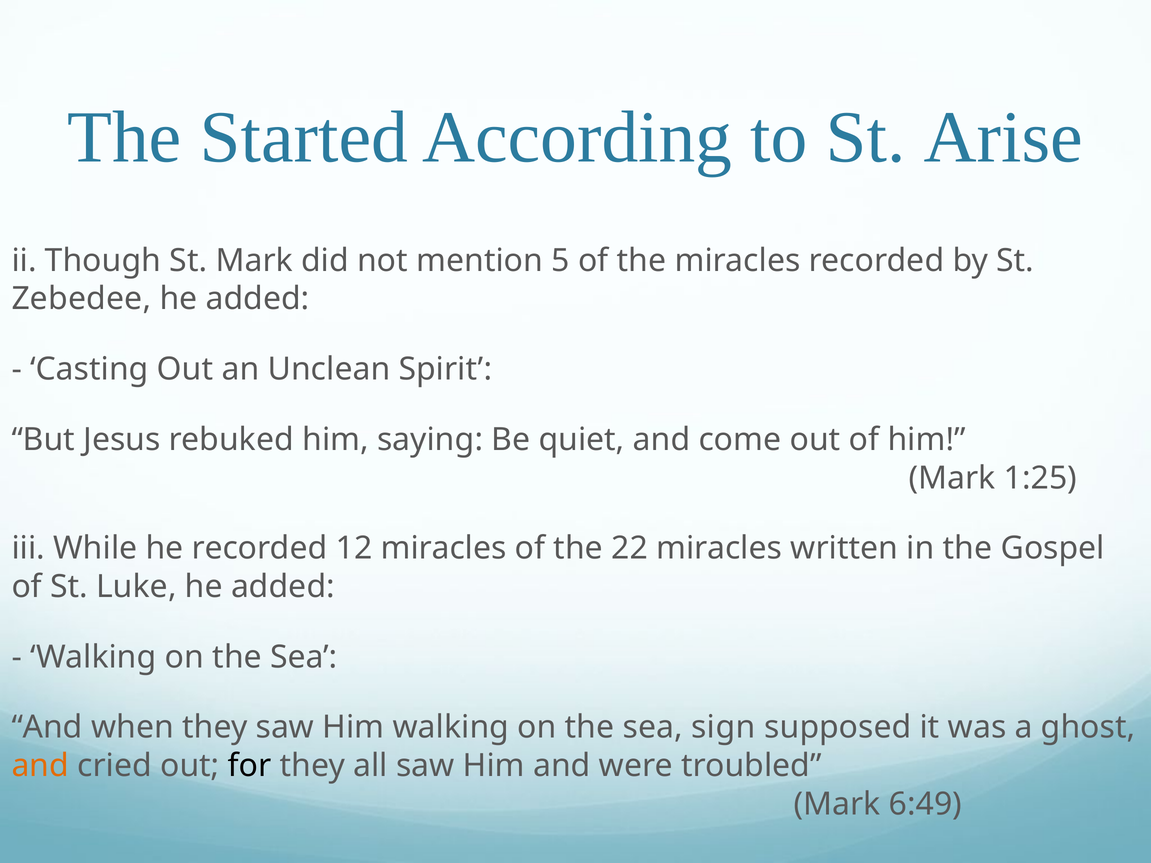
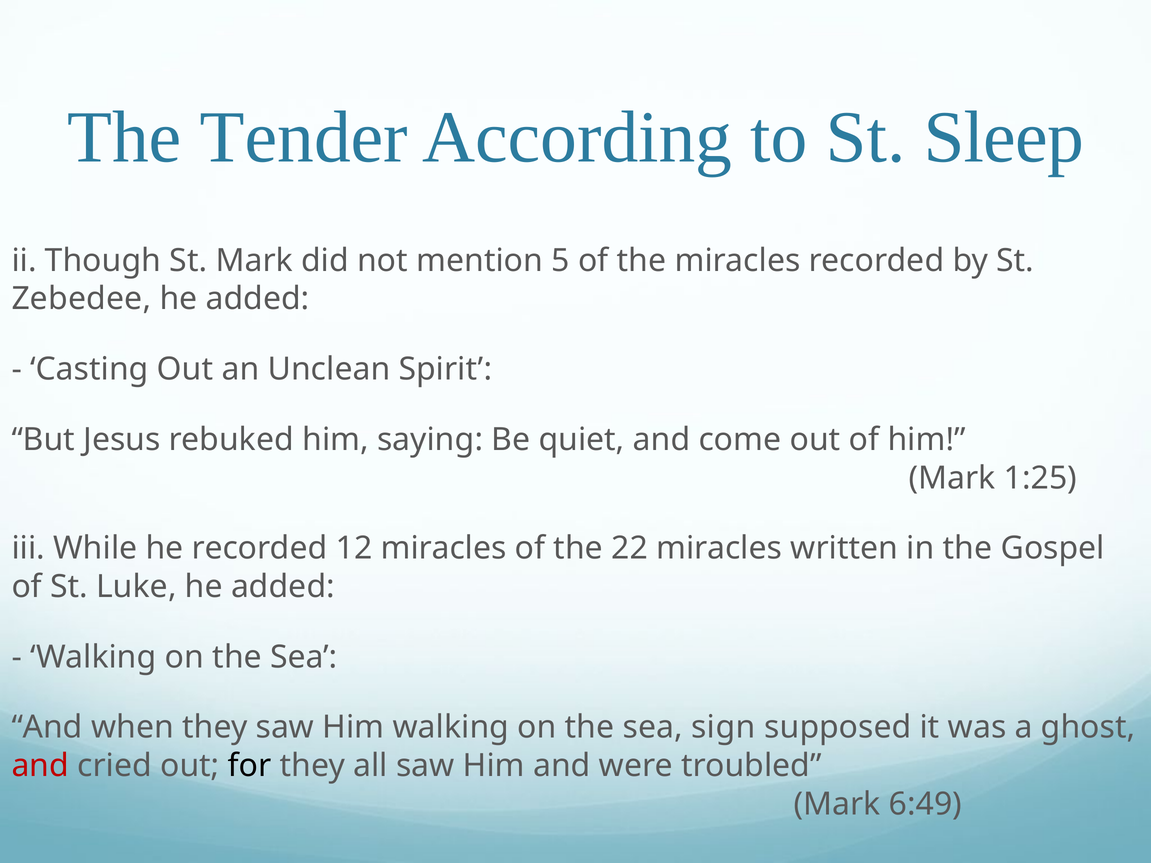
Started: Started -> Tender (304, 137)
Arise: Arise -> Sleep (1004, 137)
and colour: orange -> red (40, 766)
